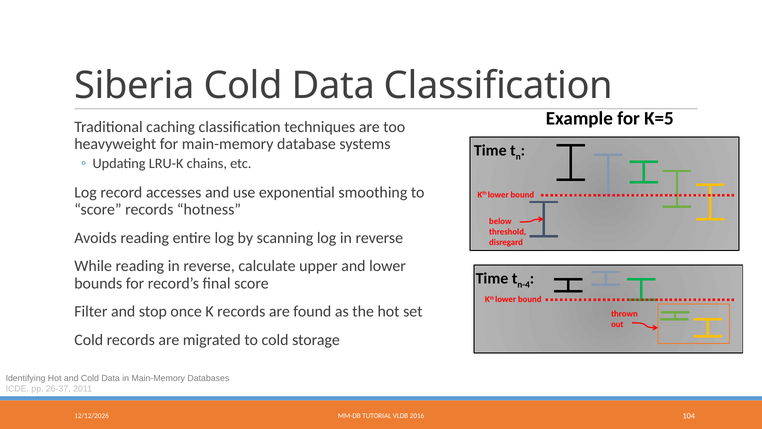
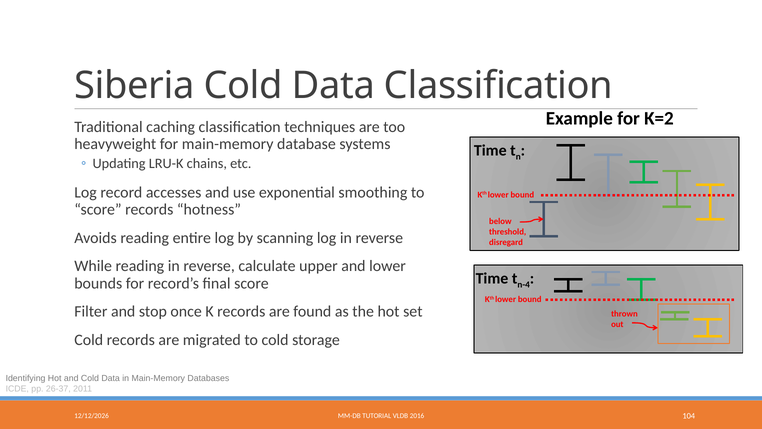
K=5: K=5 -> K=2 (659, 118)
